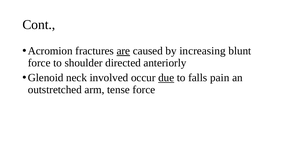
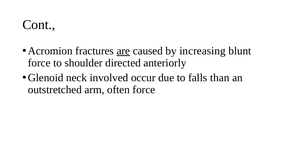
due underline: present -> none (166, 78)
pain: pain -> than (220, 78)
tense: tense -> often (118, 90)
